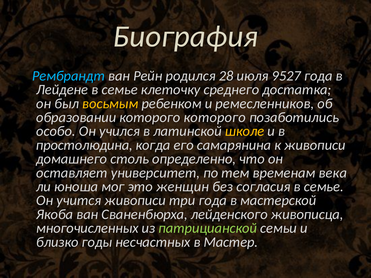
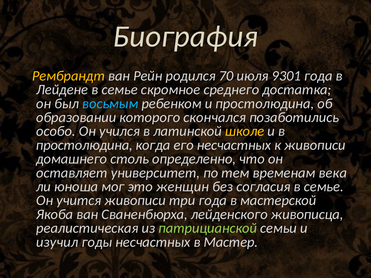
Рембрандт colour: light blue -> yellow (68, 76)
28: 28 -> 70 (226, 76)
9527: 9527 -> 9301 (286, 76)
клеточку: клеточку -> скромное (171, 90)
восьмым colour: yellow -> light blue (110, 104)
и ремесленников: ремесленников -> простолюдина (265, 104)
которого которого: которого -> скончался (215, 117)
его самарянина: самарянина -> несчастных (234, 145)
многочисленных: многочисленных -> реалистическая (87, 228)
близко: близко -> изучил (57, 242)
